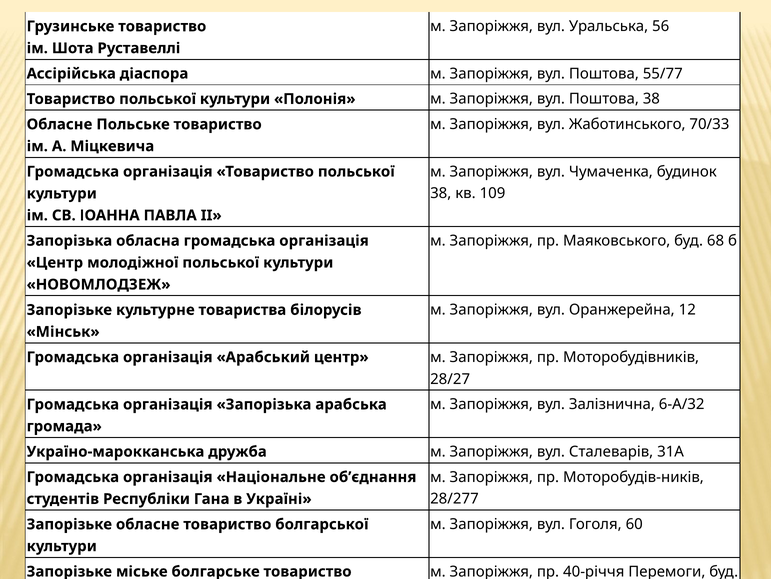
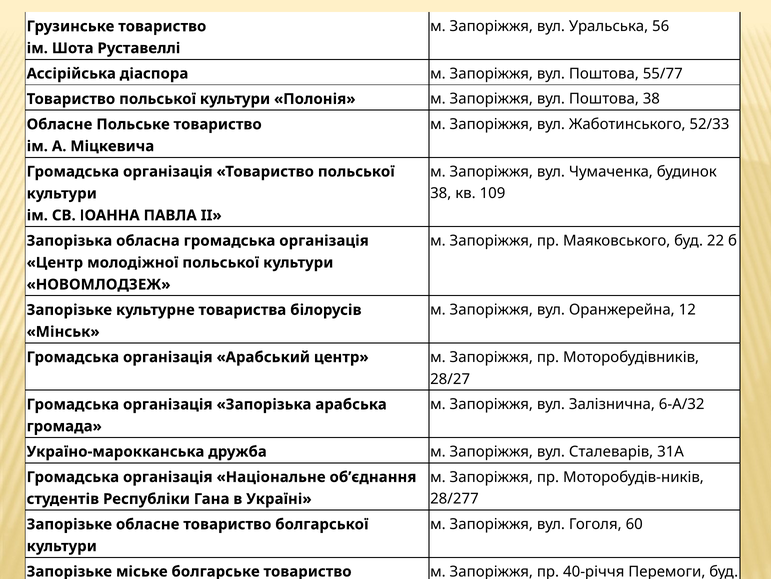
70/33: 70/33 -> 52/33 (709, 124)
68: 68 -> 22 (716, 240)
